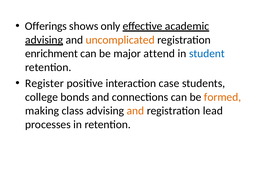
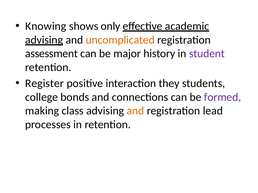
Offerings: Offerings -> Knowing (46, 26)
enrichment: enrichment -> assessment (51, 54)
attend: attend -> history (159, 54)
student colour: blue -> purple (207, 54)
case: case -> they (169, 84)
formed colour: orange -> purple (223, 97)
